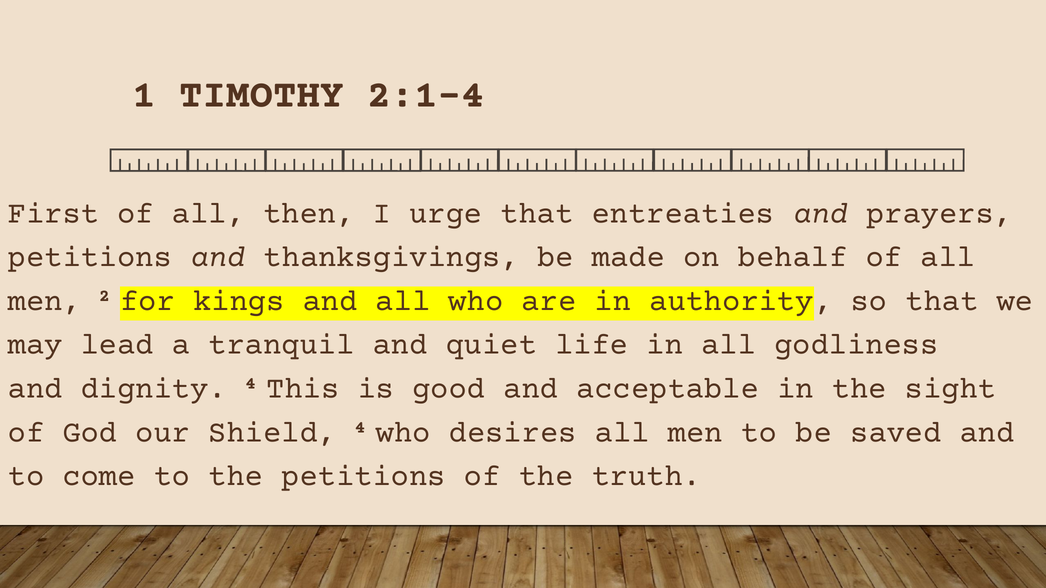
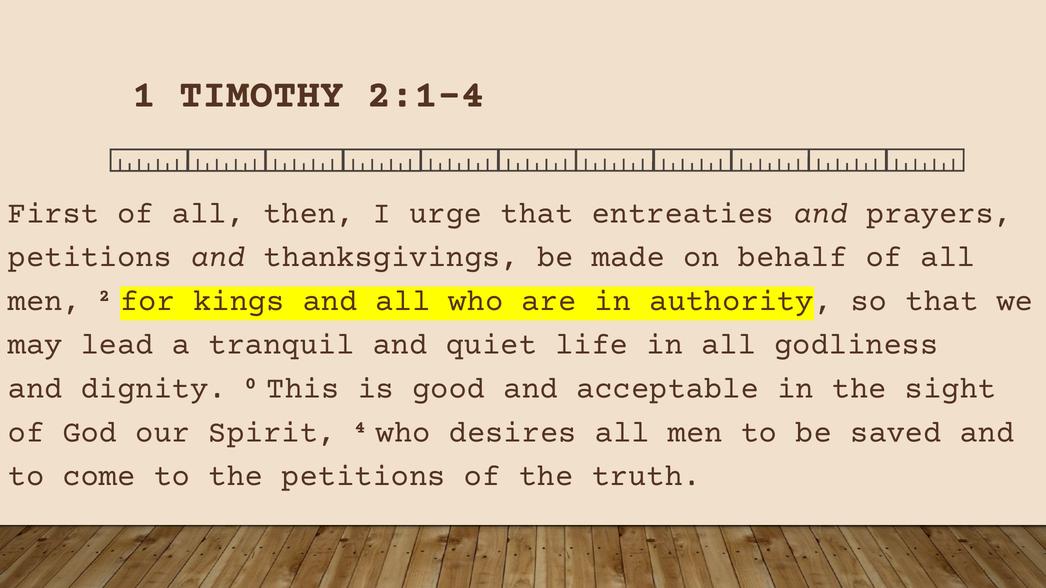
dignity 4: 4 -> 0 (251, 383)
Shield: Shield -> Spirit (272, 432)
